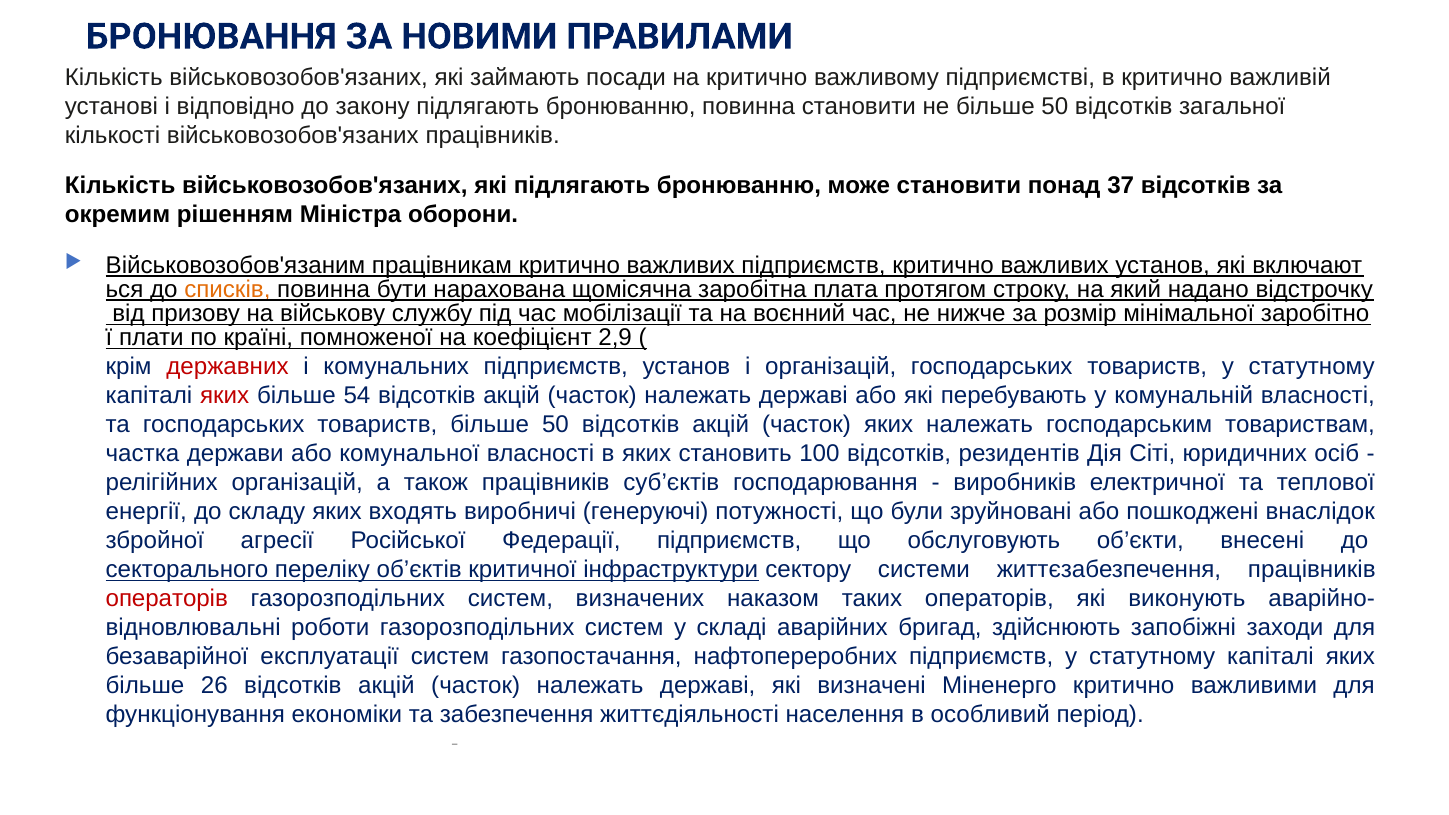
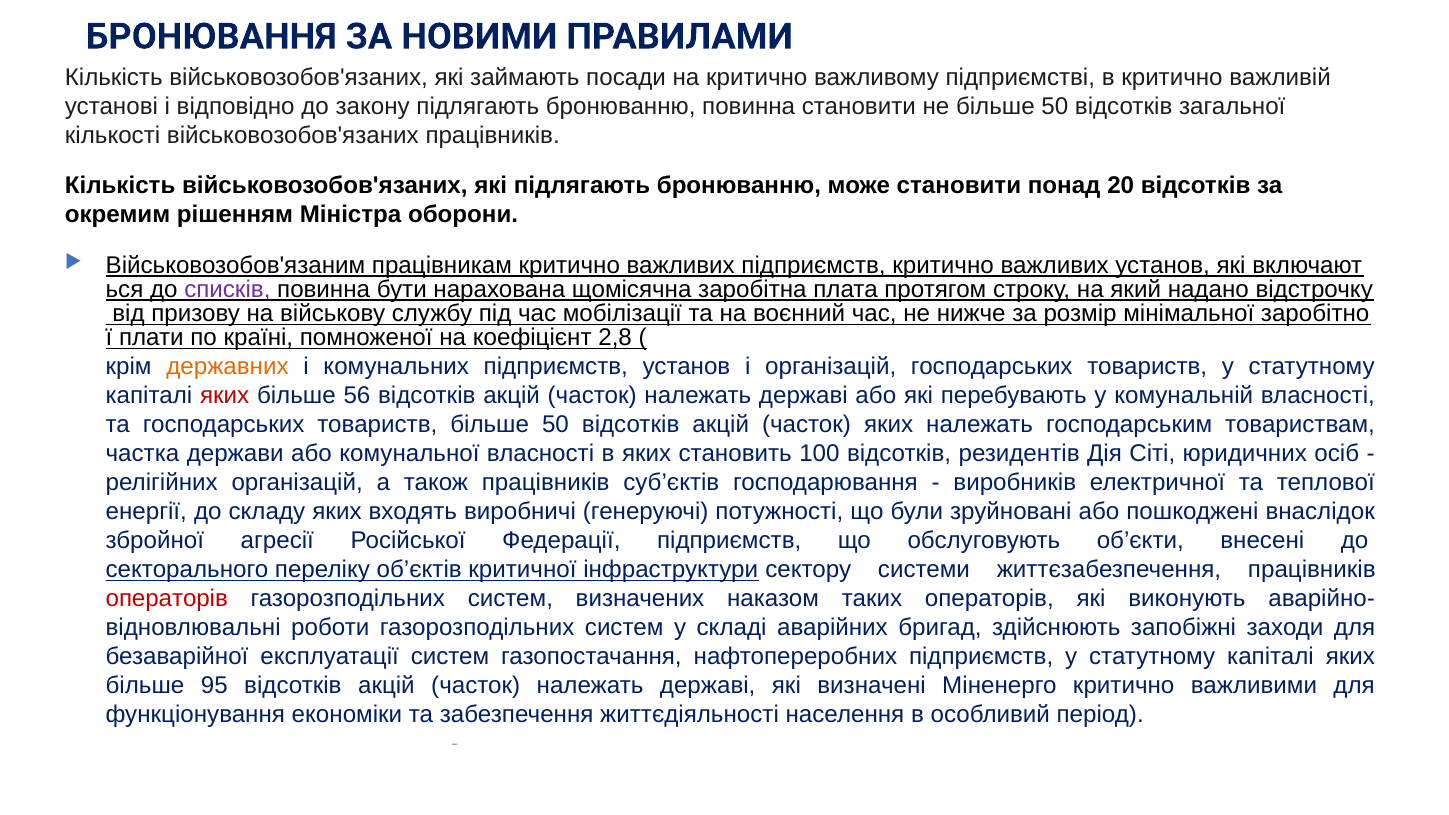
37: 37 -> 20 (1121, 186)
списків colour: orange -> purple (227, 289)
2,9: 2,9 -> 2,8 (615, 338)
державних colour: red -> orange (227, 367)
54: 54 -> 56 (357, 396)
26: 26 -> 95 (214, 686)
